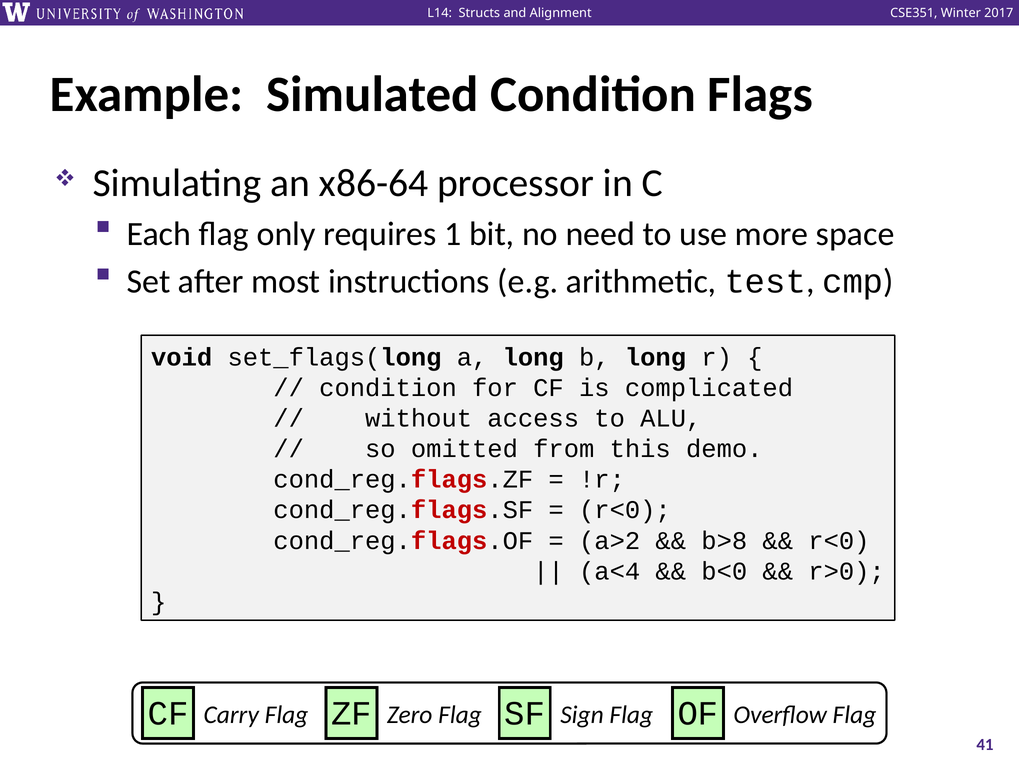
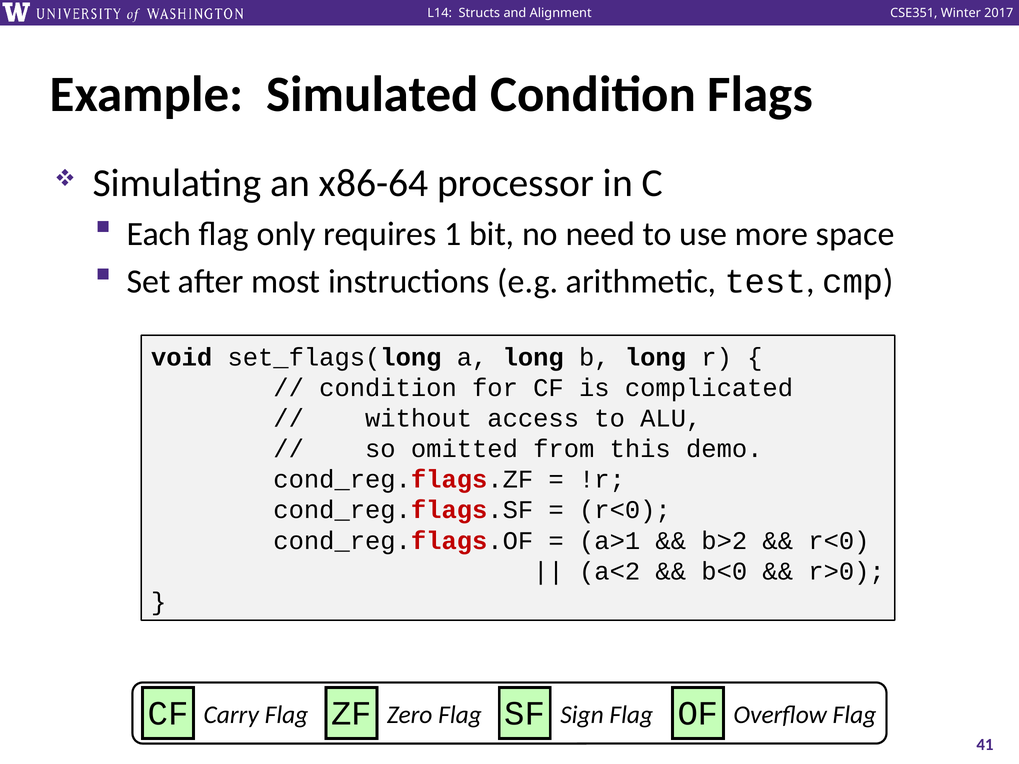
a>2: a>2 -> a>1 (610, 541)
b>8: b>8 -> b>2 (724, 541)
a<4: a<4 -> a<2 (610, 571)
